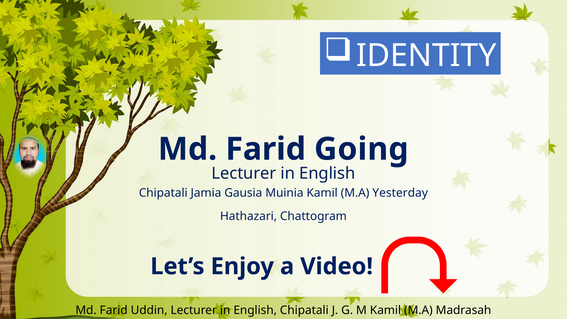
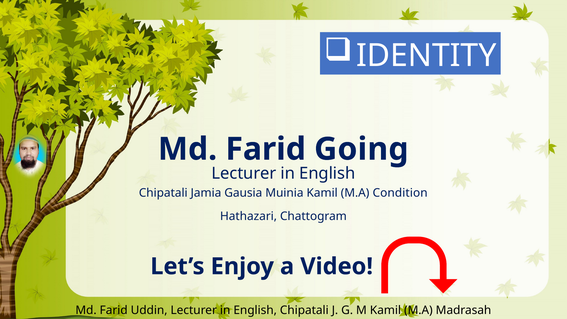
Yesterday: Yesterday -> Condition (400, 193)
